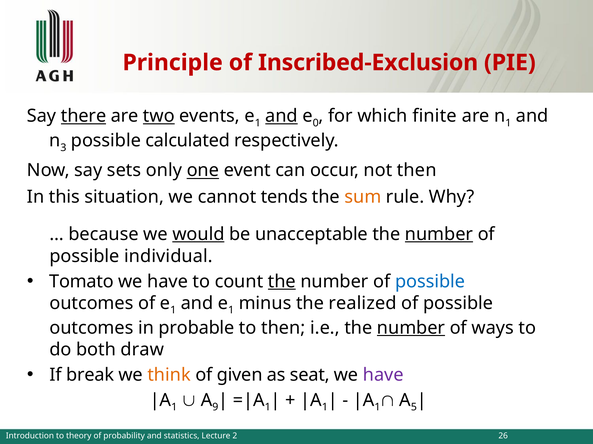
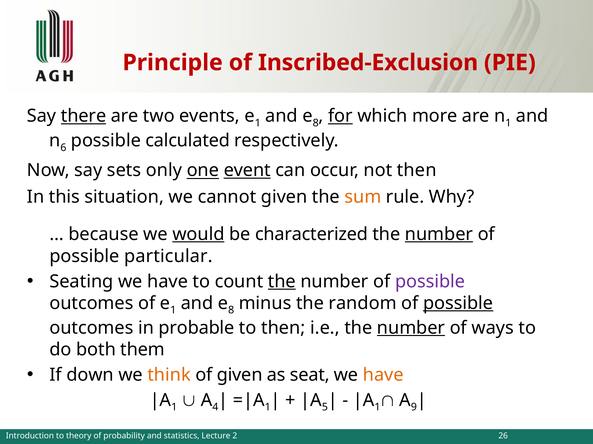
two underline: present -> none (159, 116)
and underline: present -> none (282, 116)
0: 0 -> 8 (316, 123)
for underline: none -> present (340, 116)
finite: finite -> more (435, 116)
3: 3 -> 6 (63, 148)
event underline: none -> present (247, 171)
cannot tends: tends -> given (284, 197)
unacceptable: unacceptable -> characterized (312, 234)
individual: individual -> particular (168, 257)
Tomato: Tomato -> Seating (81, 282)
possible colour: blue -> purple (430, 282)
1: 1 -> 8 (231, 311)
realized: realized -> random (363, 304)
possible underline: none -> present (458, 304)
draw: draw -> them (142, 350)
break: break -> down (90, 375)
have colour: purple -> orange (383, 375)
9: 9 -> 4 (215, 408)
1: 1 -> 5 (325, 408)
5: 5 -> 9 (414, 408)
